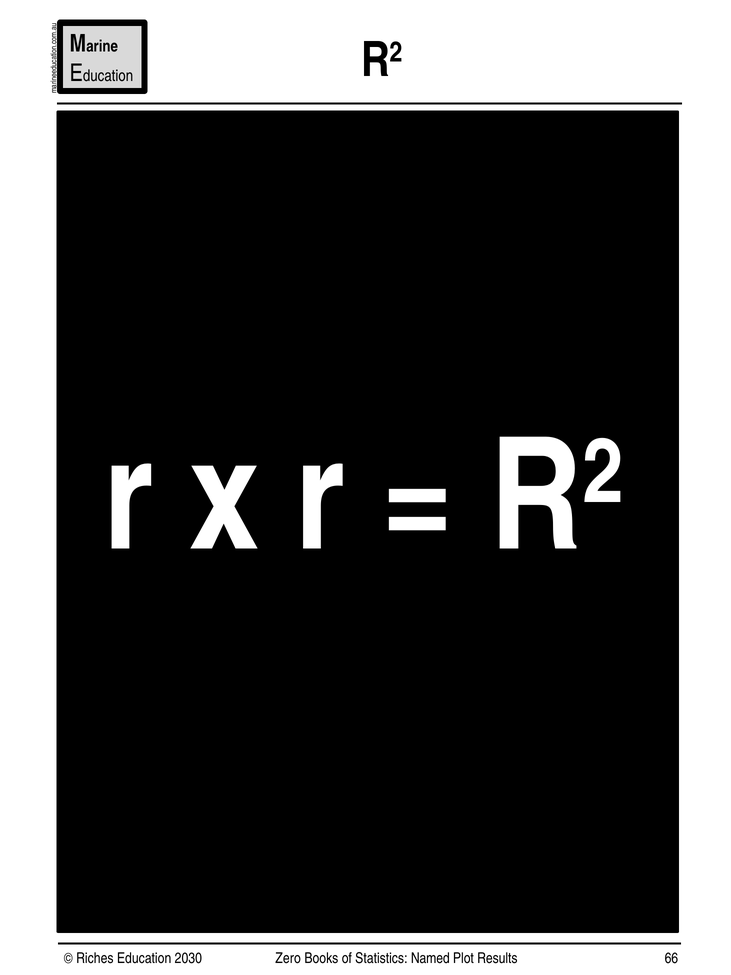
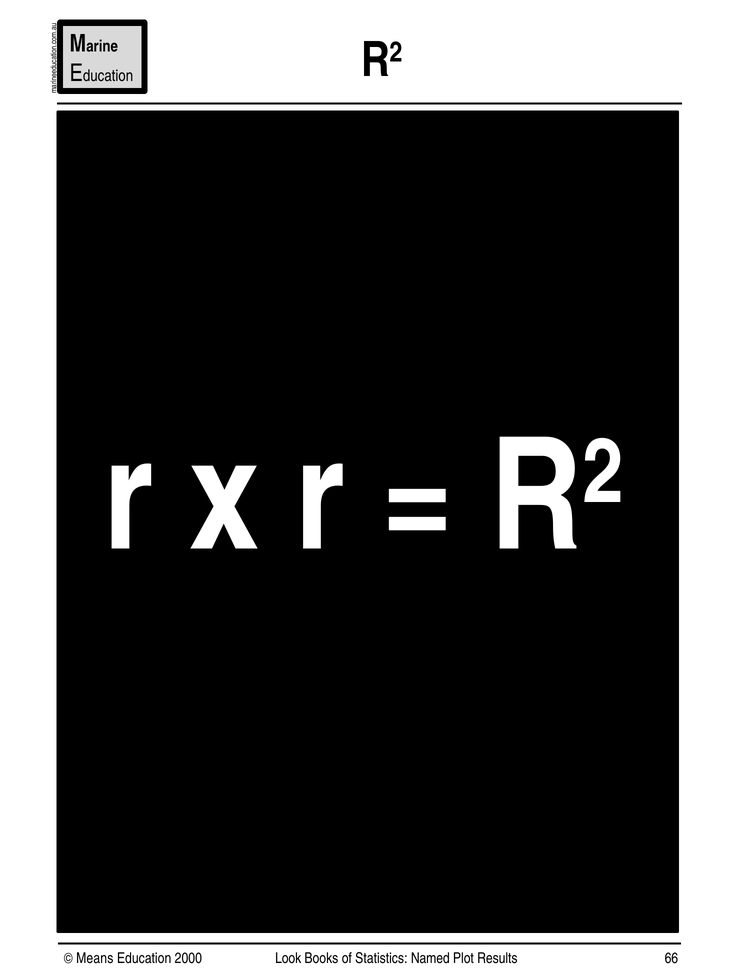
Riches: Riches -> Means (95, 958)
2030: 2030 -> 2000 (188, 958)
Zero: Zero -> Look (288, 958)
